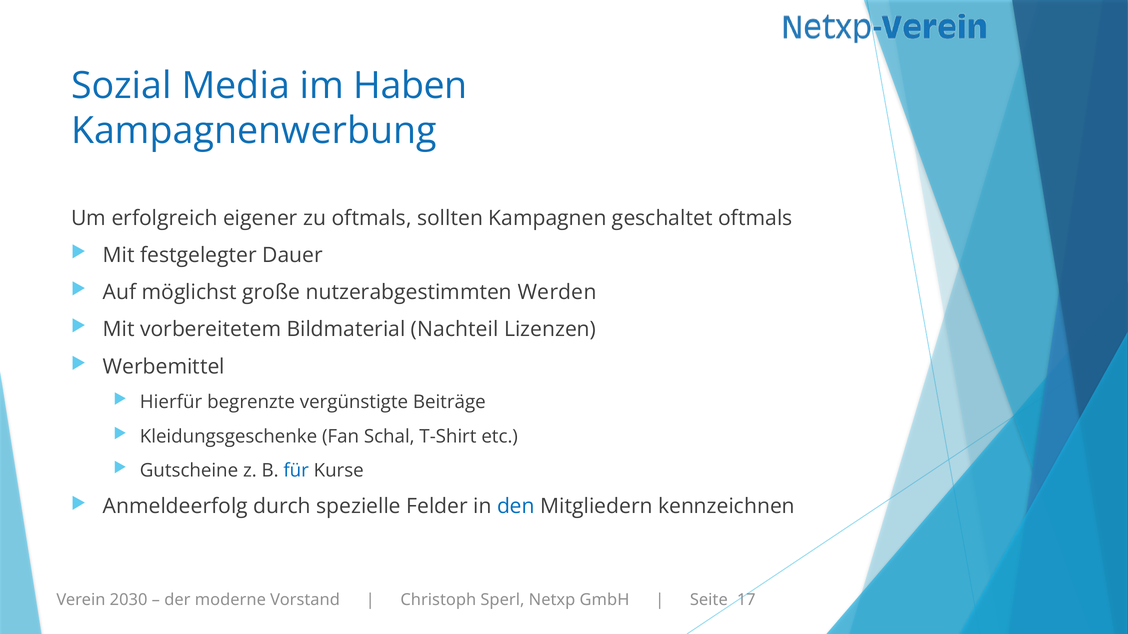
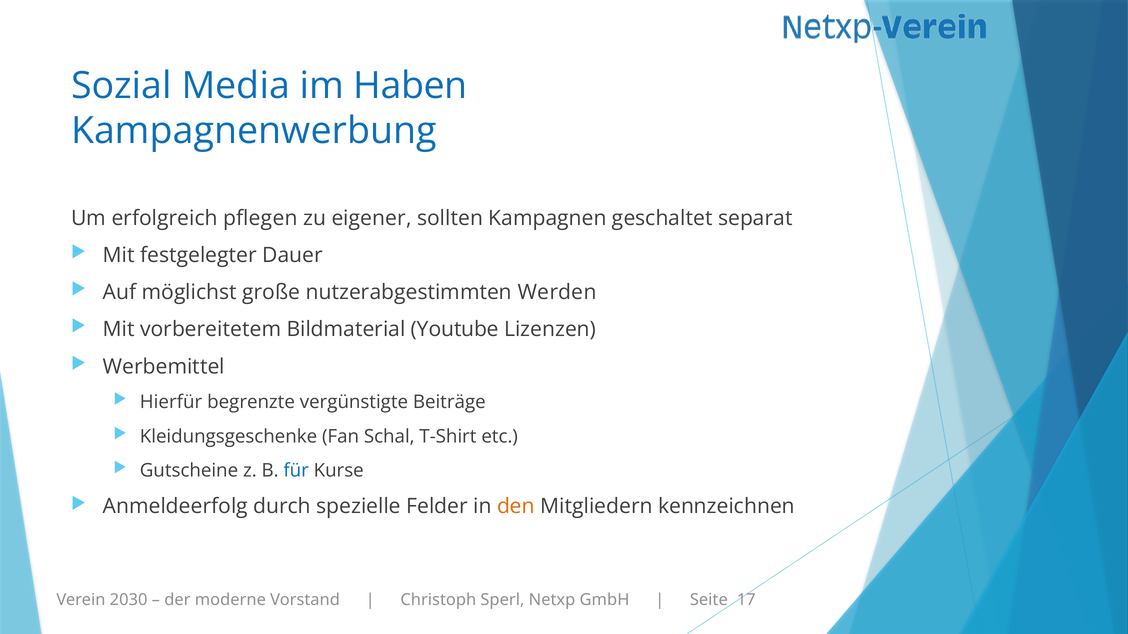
eigener: eigener -> pflegen (260, 218)
zu oftmals: oftmals -> eigener (372, 218)
geschaltet oftmals: oftmals -> separat (755, 218)
Nachteil: Nachteil -> Youtube (455, 330)
den colour: blue -> orange (516, 507)
